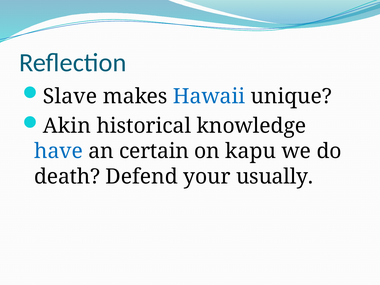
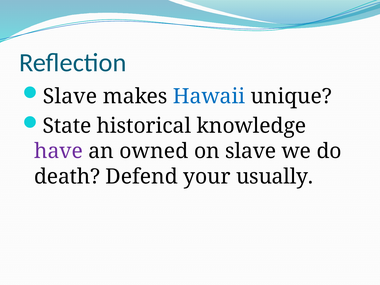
Akin: Akin -> State (67, 126)
have colour: blue -> purple (59, 151)
certain: certain -> owned (154, 151)
on kapu: kapu -> slave (251, 151)
